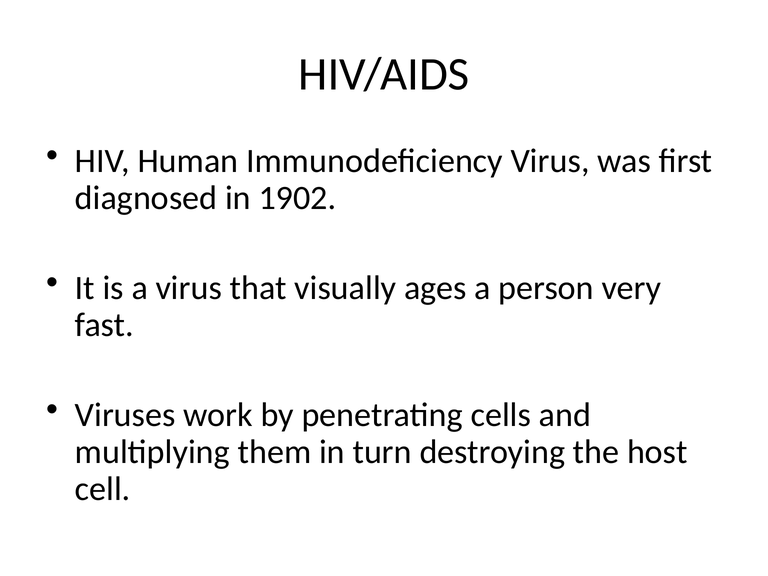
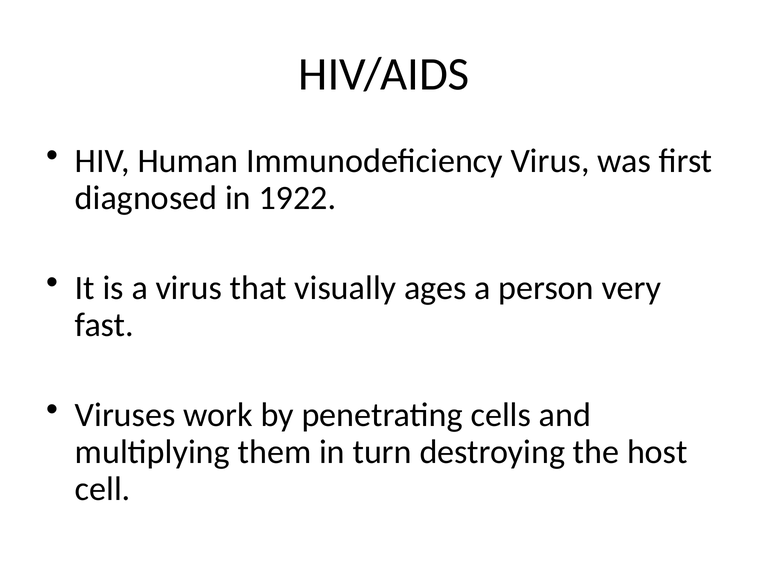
1902: 1902 -> 1922 (297, 198)
